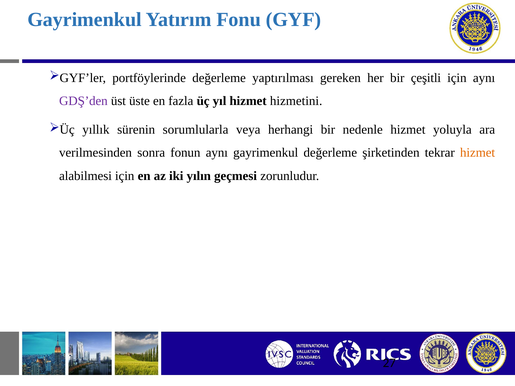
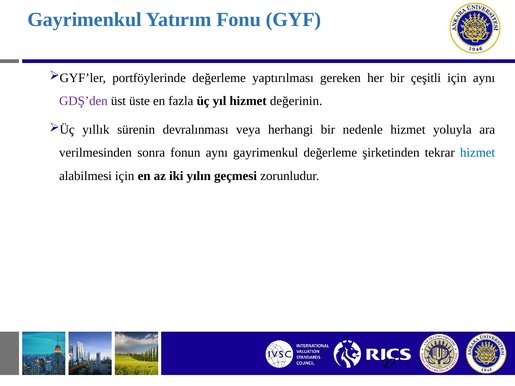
hizmetini: hizmetini -> değerinin (296, 101)
sorumlularla: sorumlularla -> devralınması (196, 130)
hizmet colour: orange -> blue (478, 153)
